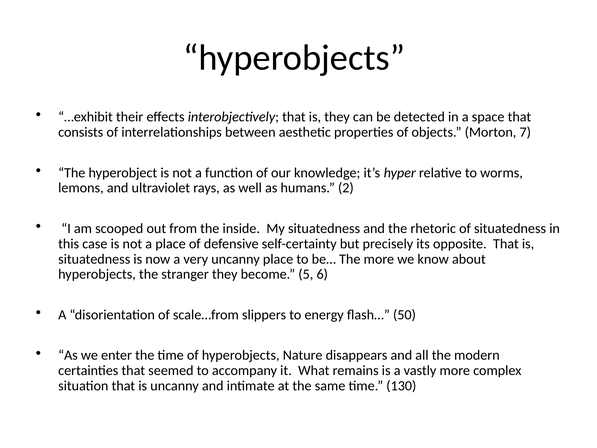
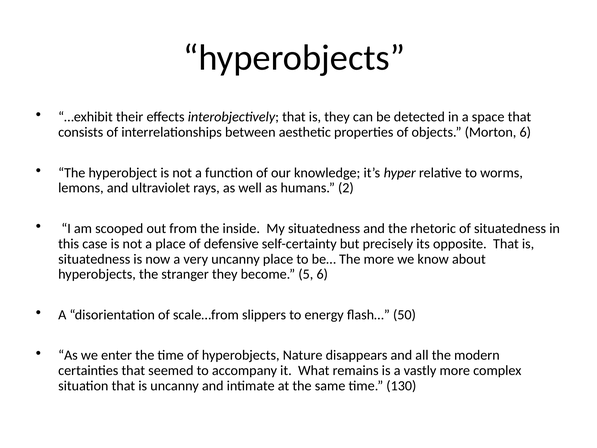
Morton 7: 7 -> 6 (525, 132)
